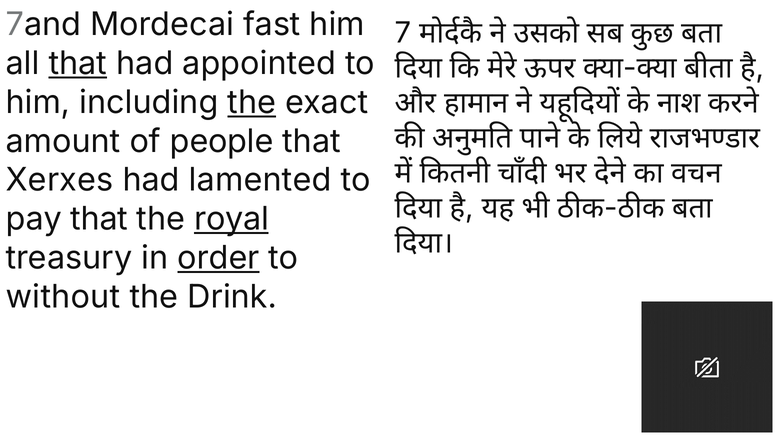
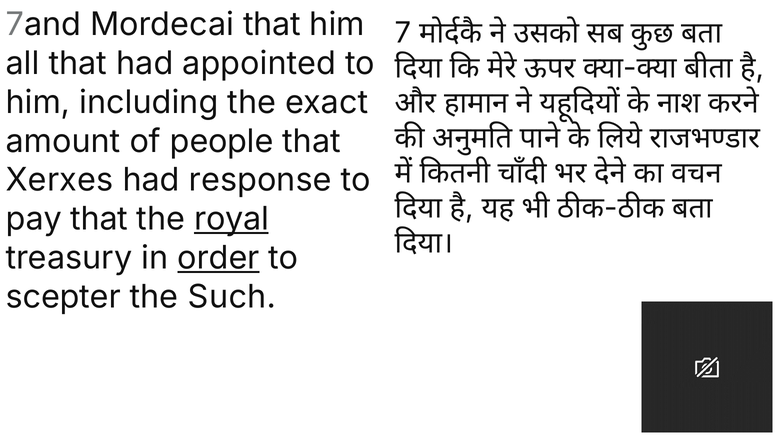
Mordecai fast: fast -> that (272, 25)
that underline: present -> none (78, 63)
the underline: present -> none (252, 102)
lamented: lamented -> response (260, 180)
without: without -> scepter (63, 297)
Drink: Drink -> Such (232, 297)
